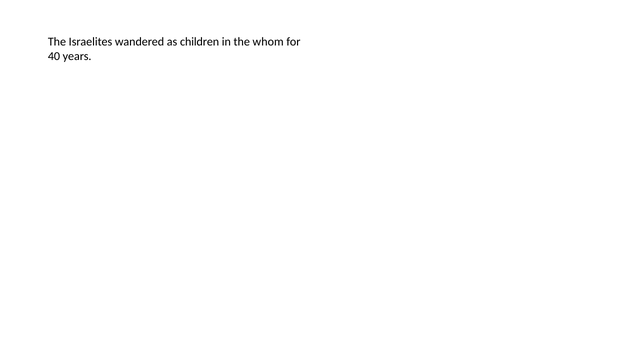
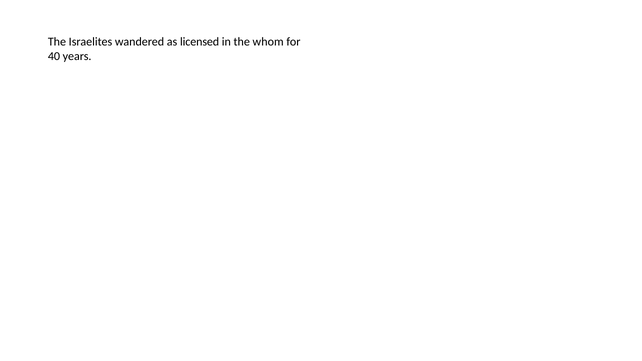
children: children -> licensed (200, 42)
